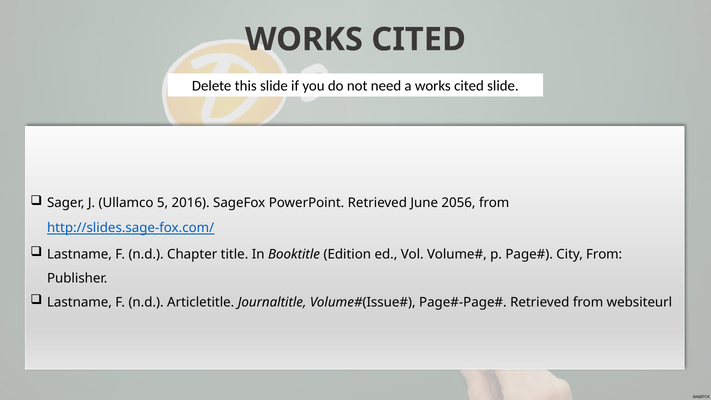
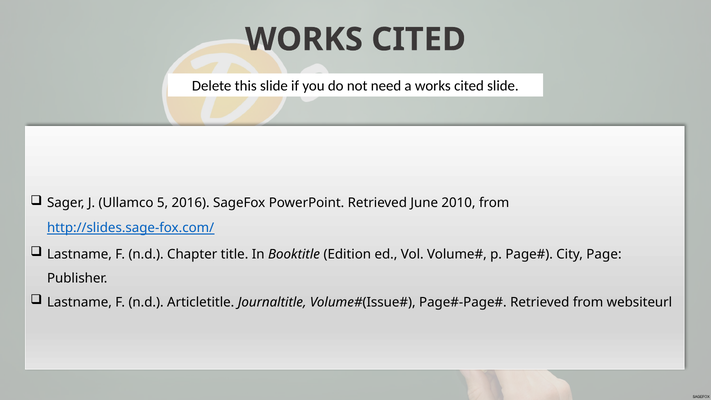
2056: 2056 -> 2010 (458, 203)
City From: From -> Page (604, 254)
